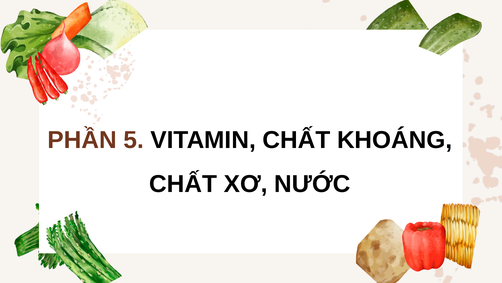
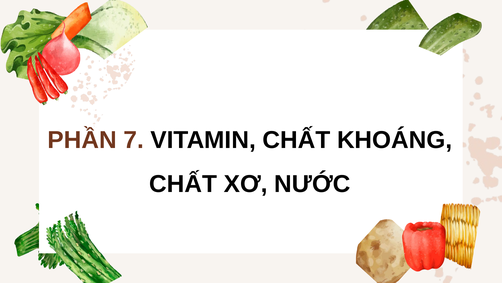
5: 5 -> 7 (134, 140)
